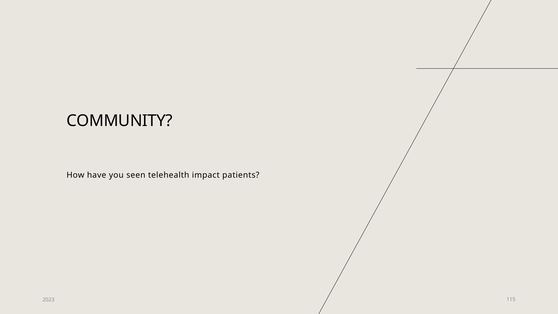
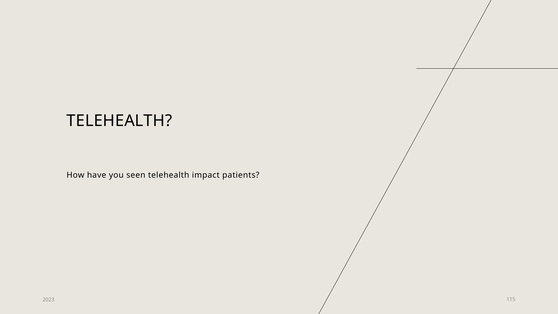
COMMUNITY: COMMUNITY -> TELEHEALTH (119, 121)
